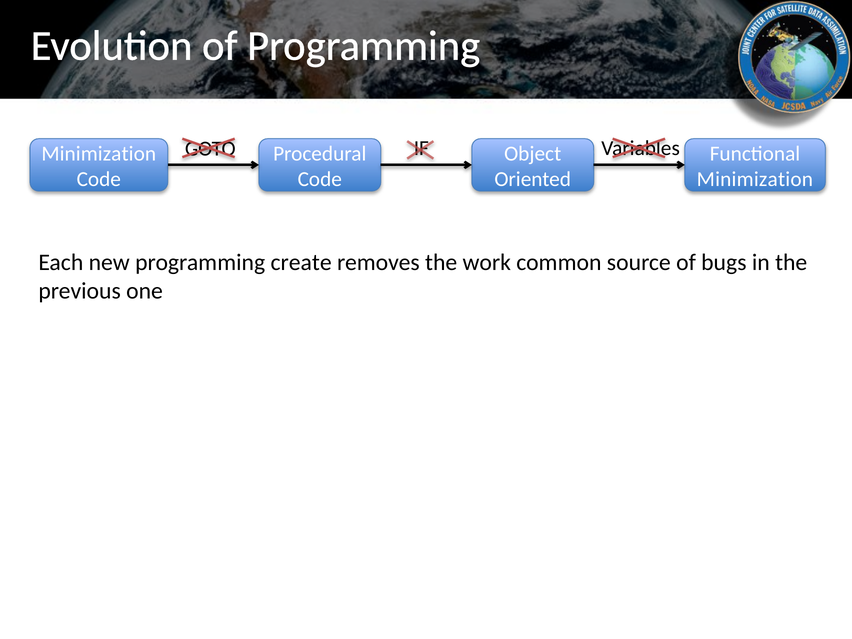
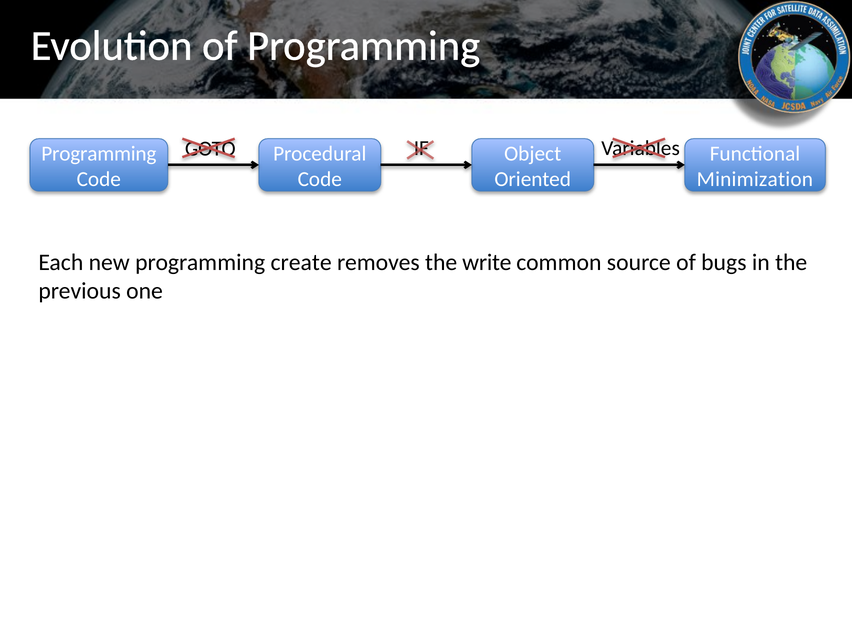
Minimization: Minimization -> Programming (99, 154)
work: work -> write (487, 262)
